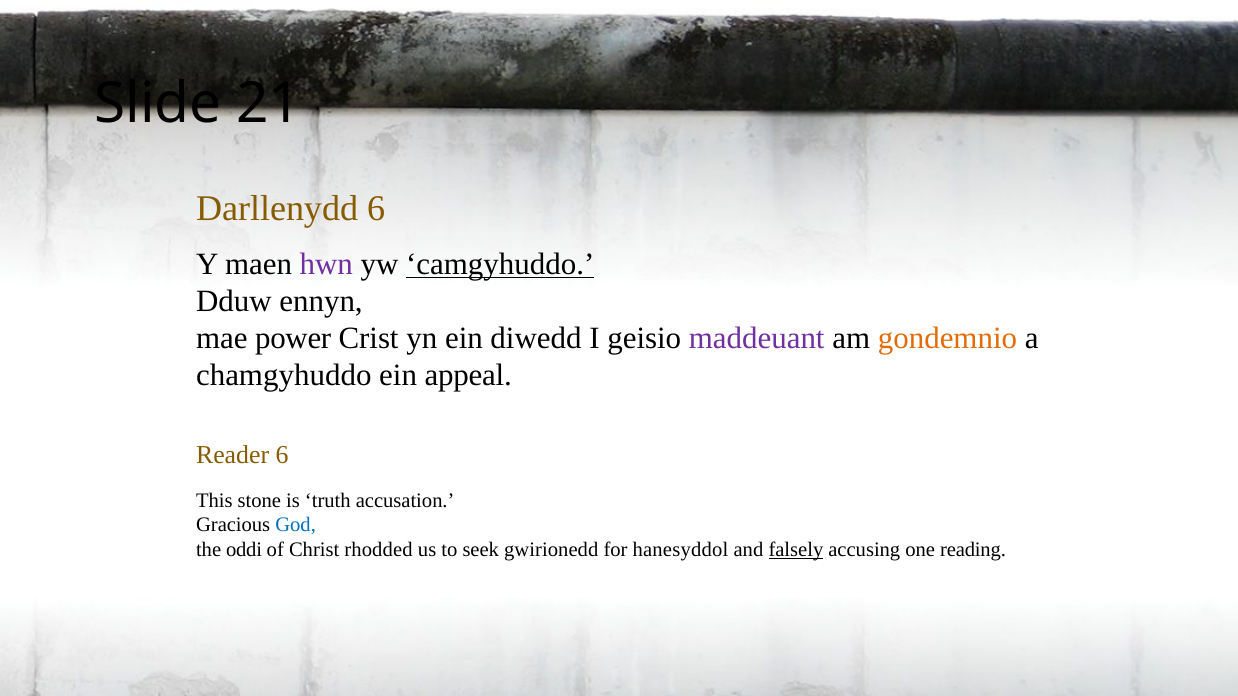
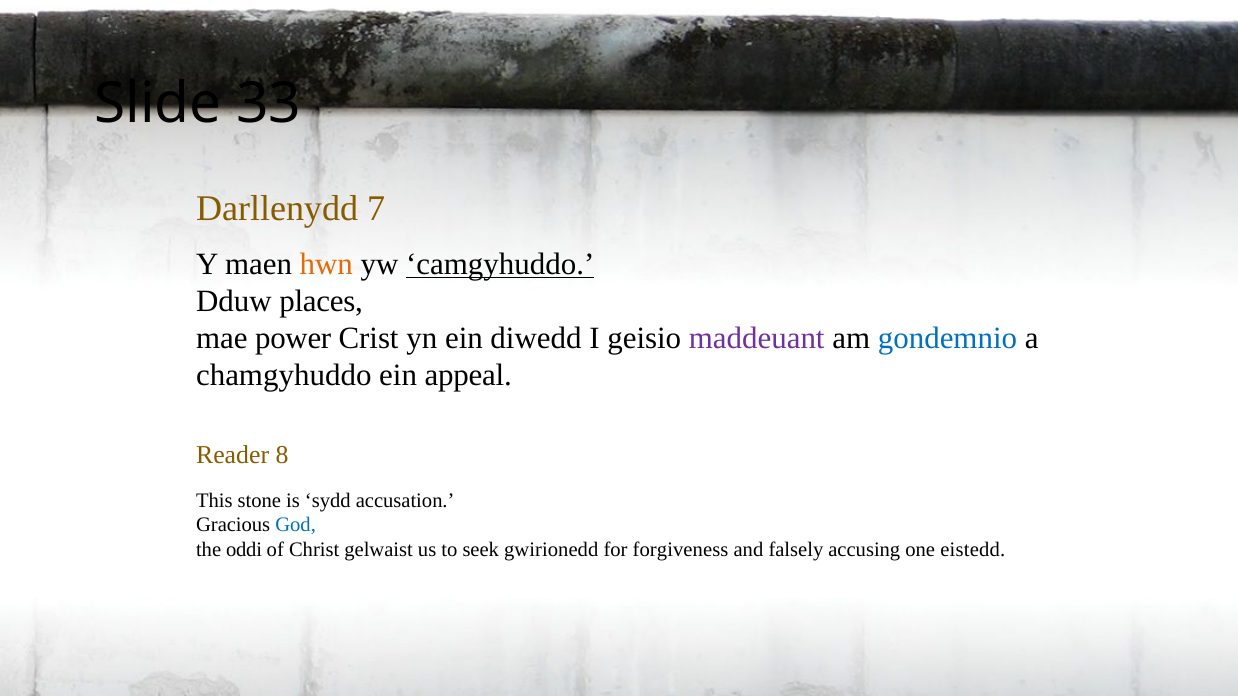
21: 21 -> 33 (269, 104)
Darllenydd 6: 6 -> 7 (376, 209)
hwn colour: purple -> orange (326, 264)
ennyn: ennyn -> places (321, 301)
gondemnio colour: orange -> blue (947, 339)
Reader 6: 6 -> 8 (282, 456)
truth: truth -> sydd (328, 501)
rhodded: rhodded -> gelwaist (379, 550)
hanesyddol: hanesyddol -> forgiveness (680, 550)
falsely underline: present -> none (796, 550)
reading: reading -> eistedd (973, 550)
